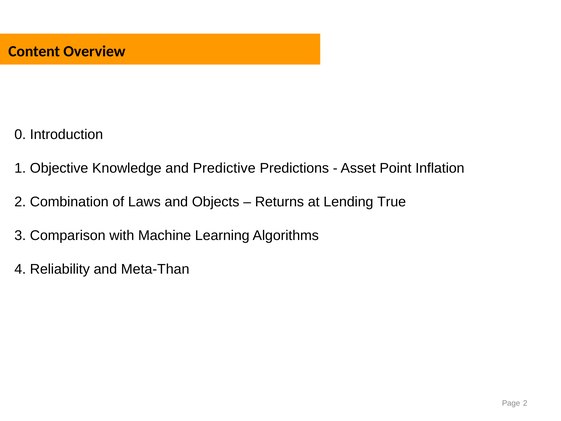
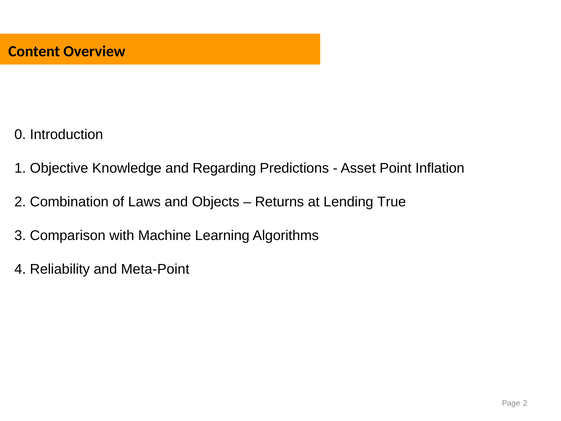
Predictive: Predictive -> Regarding (224, 168)
Meta-Than: Meta-Than -> Meta-Point (155, 269)
